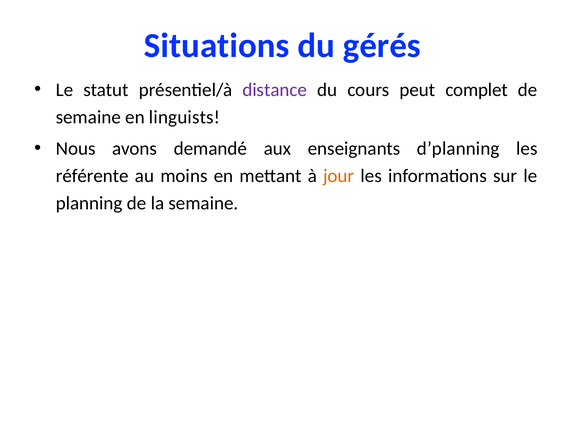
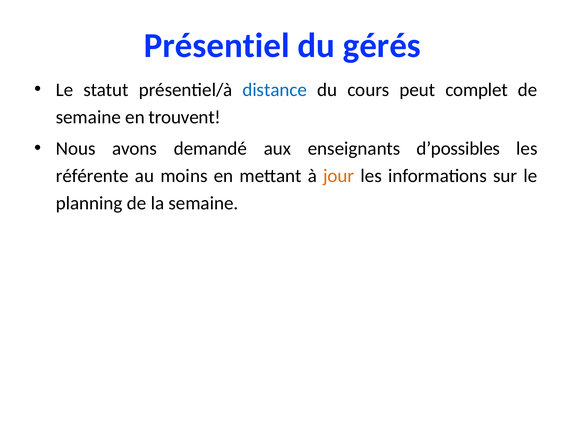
Situations: Situations -> Présentiel (217, 46)
distance colour: purple -> blue (275, 90)
linguists: linguists -> trouvent (185, 117)
d’planning: d’planning -> d’possibles (458, 148)
